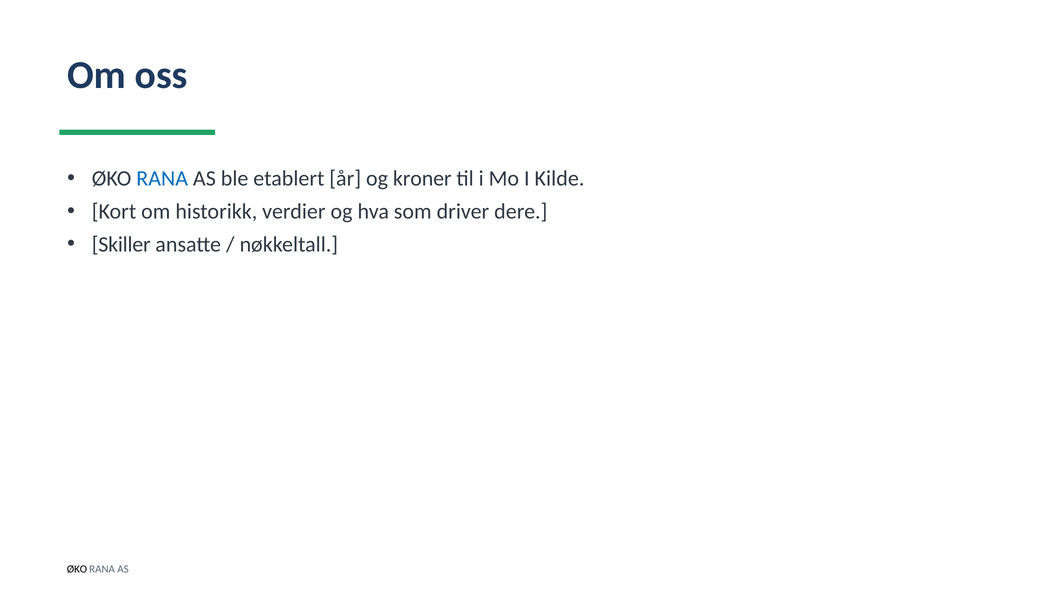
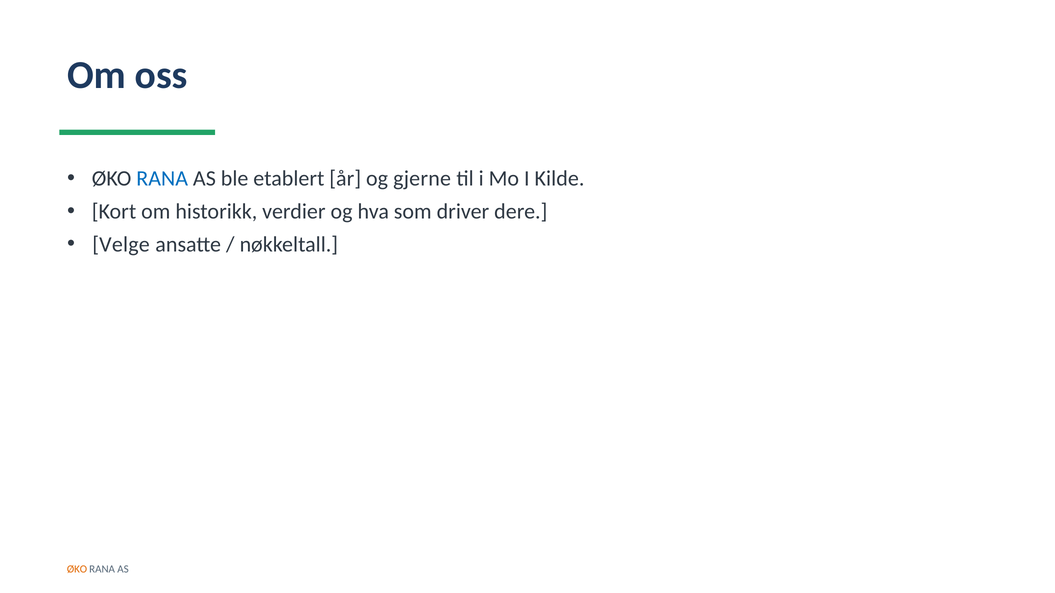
kroner: kroner -> gjerne (422, 179)
Skiller: Skiller -> Velge (121, 245)
ØKO colour: black -> orange (77, 569)
